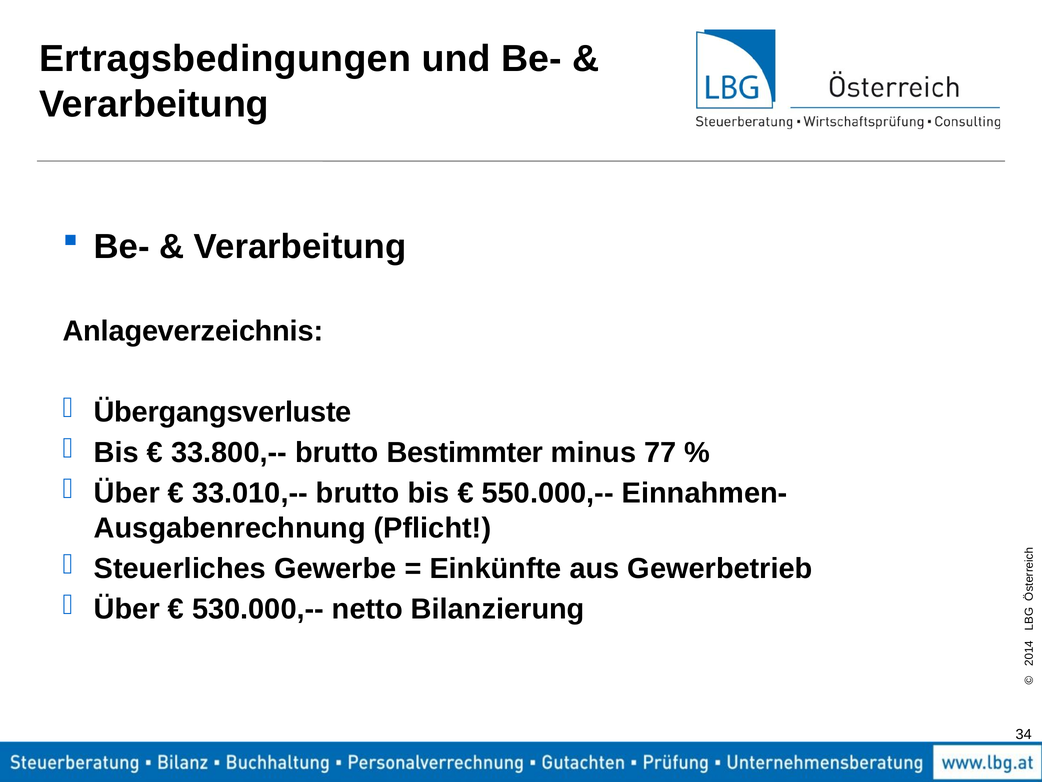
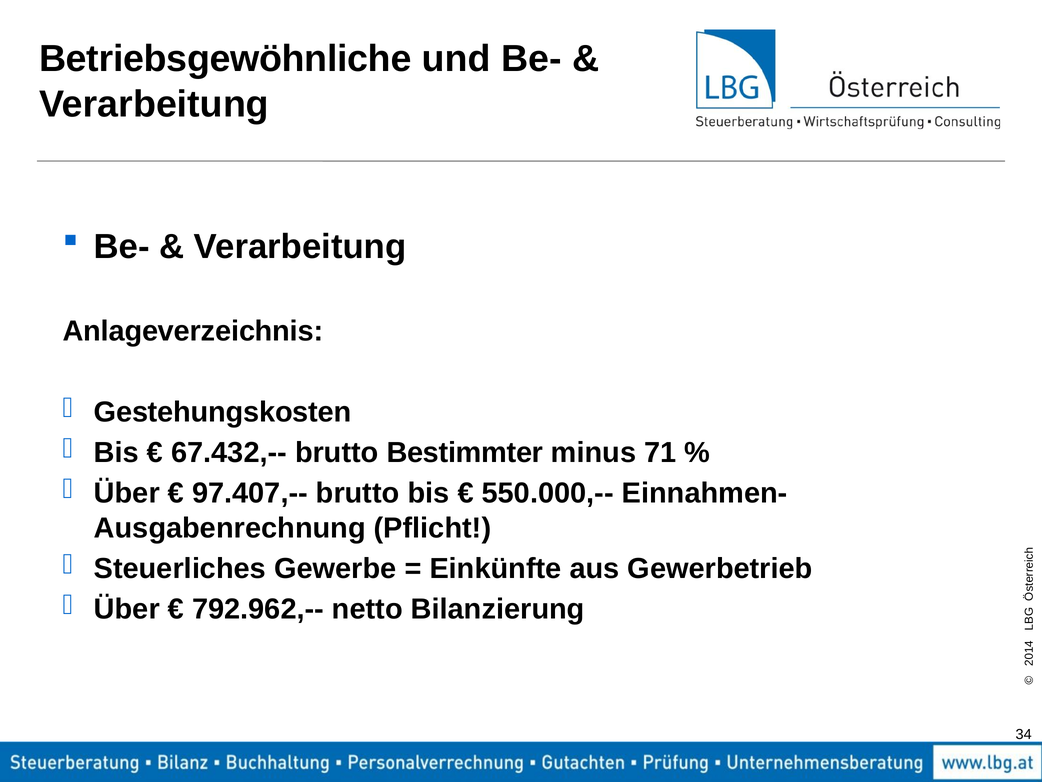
Ertragsbedingungen: Ertragsbedingungen -> Betriebsgewöhnliche (225, 59)
Übergangsverluste: Übergangsverluste -> Gestehungskosten (223, 412)
33.800,--: 33.800,-- -> 67.432,-- (229, 453)
77: 77 -> 71 (660, 453)
33.010,--: 33.010,-- -> 97.407,-- (250, 493)
530.000,--: 530.000,-- -> 792.962,-- (258, 609)
